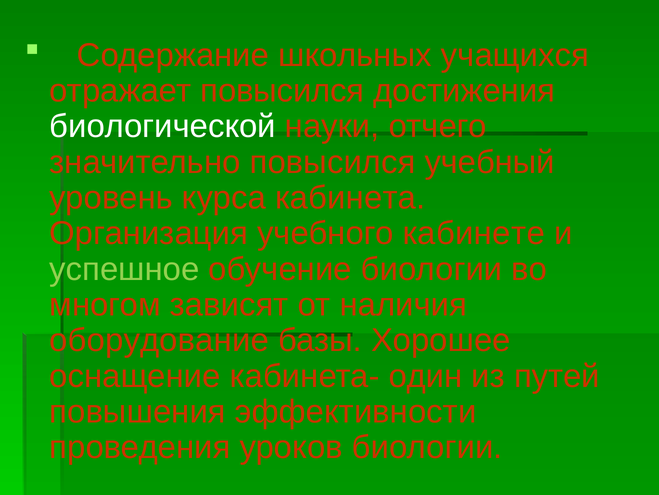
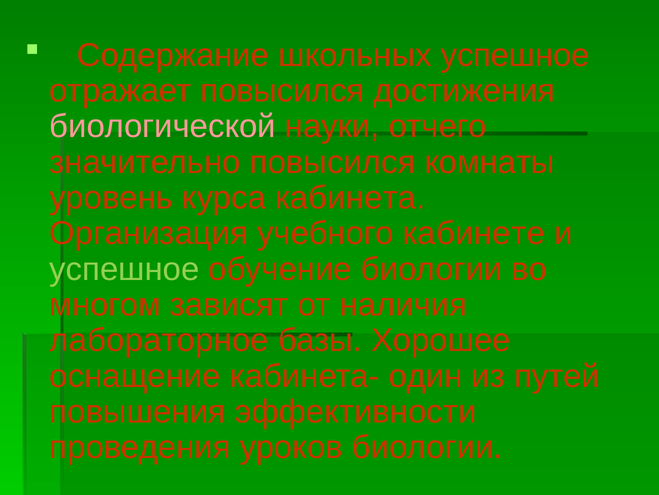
школьных учащихся: учащихся -> успешное (515, 55)
биологической colour: white -> pink (163, 126)
учебный: учебный -> комнаты (490, 162)
оборудование: оборудование -> лабораторное (159, 340)
